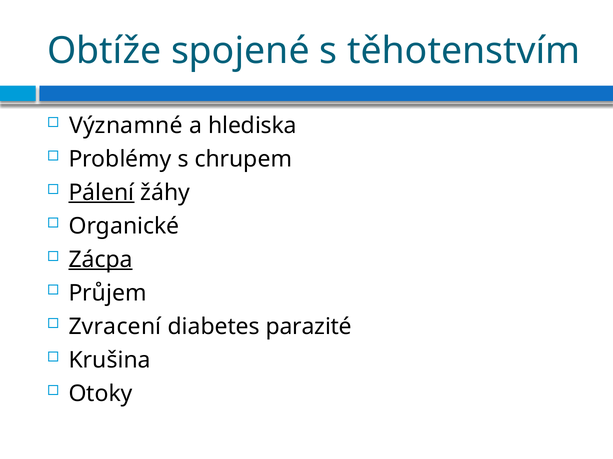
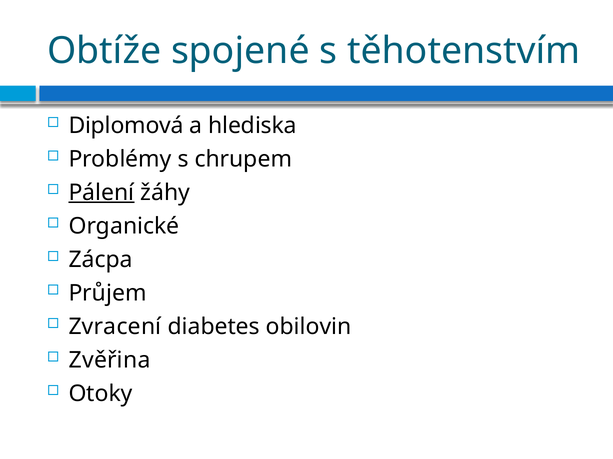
Významné: Významné -> Diplomová (126, 126)
Zácpa underline: present -> none (101, 260)
parazité: parazité -> obilovin (309, 327)
Krušina: Krušina -> Zvěřina (110, 361)
